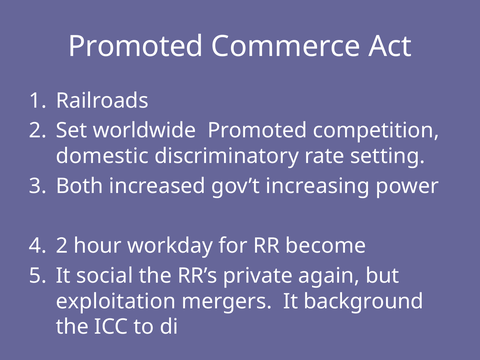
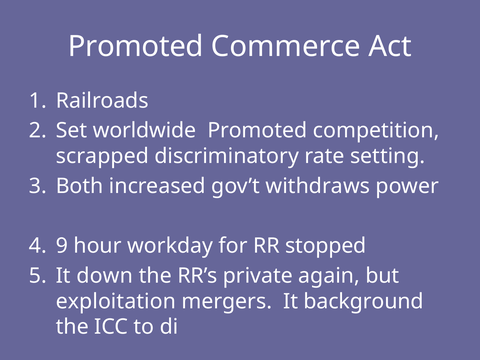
domestic: domestic -> scrapped (102, 156)
increasing: increasing -> withdraws (318, 186)
2: 2 -> 9 (62, 246)
become: become -> stopped (326, 246)
social: social -> down (105, 276)
